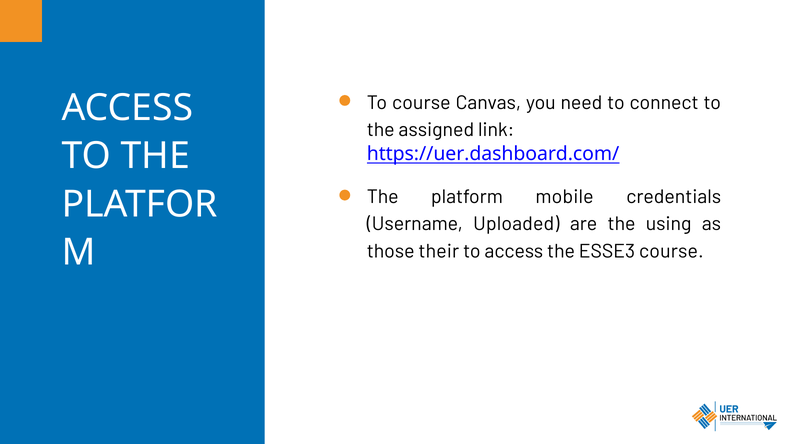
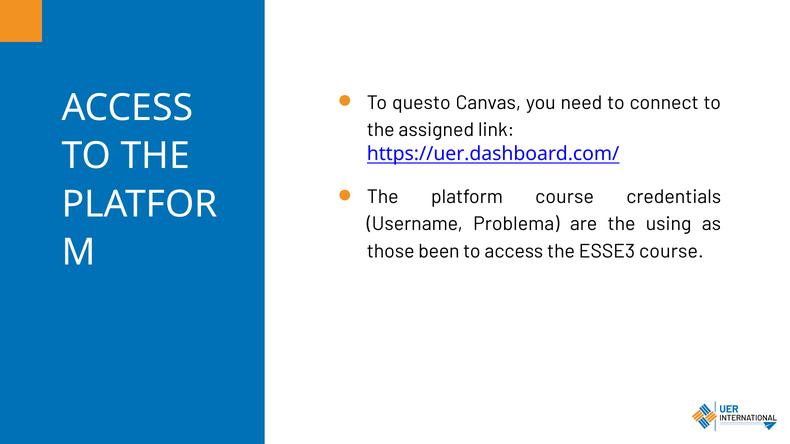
To course: course -> questo (421, 103)
platform mobile: mobile -> course (565, 197)
Uploaded: Uploaded -> Problema (516, 224)
their: their -> been (439, 251)
